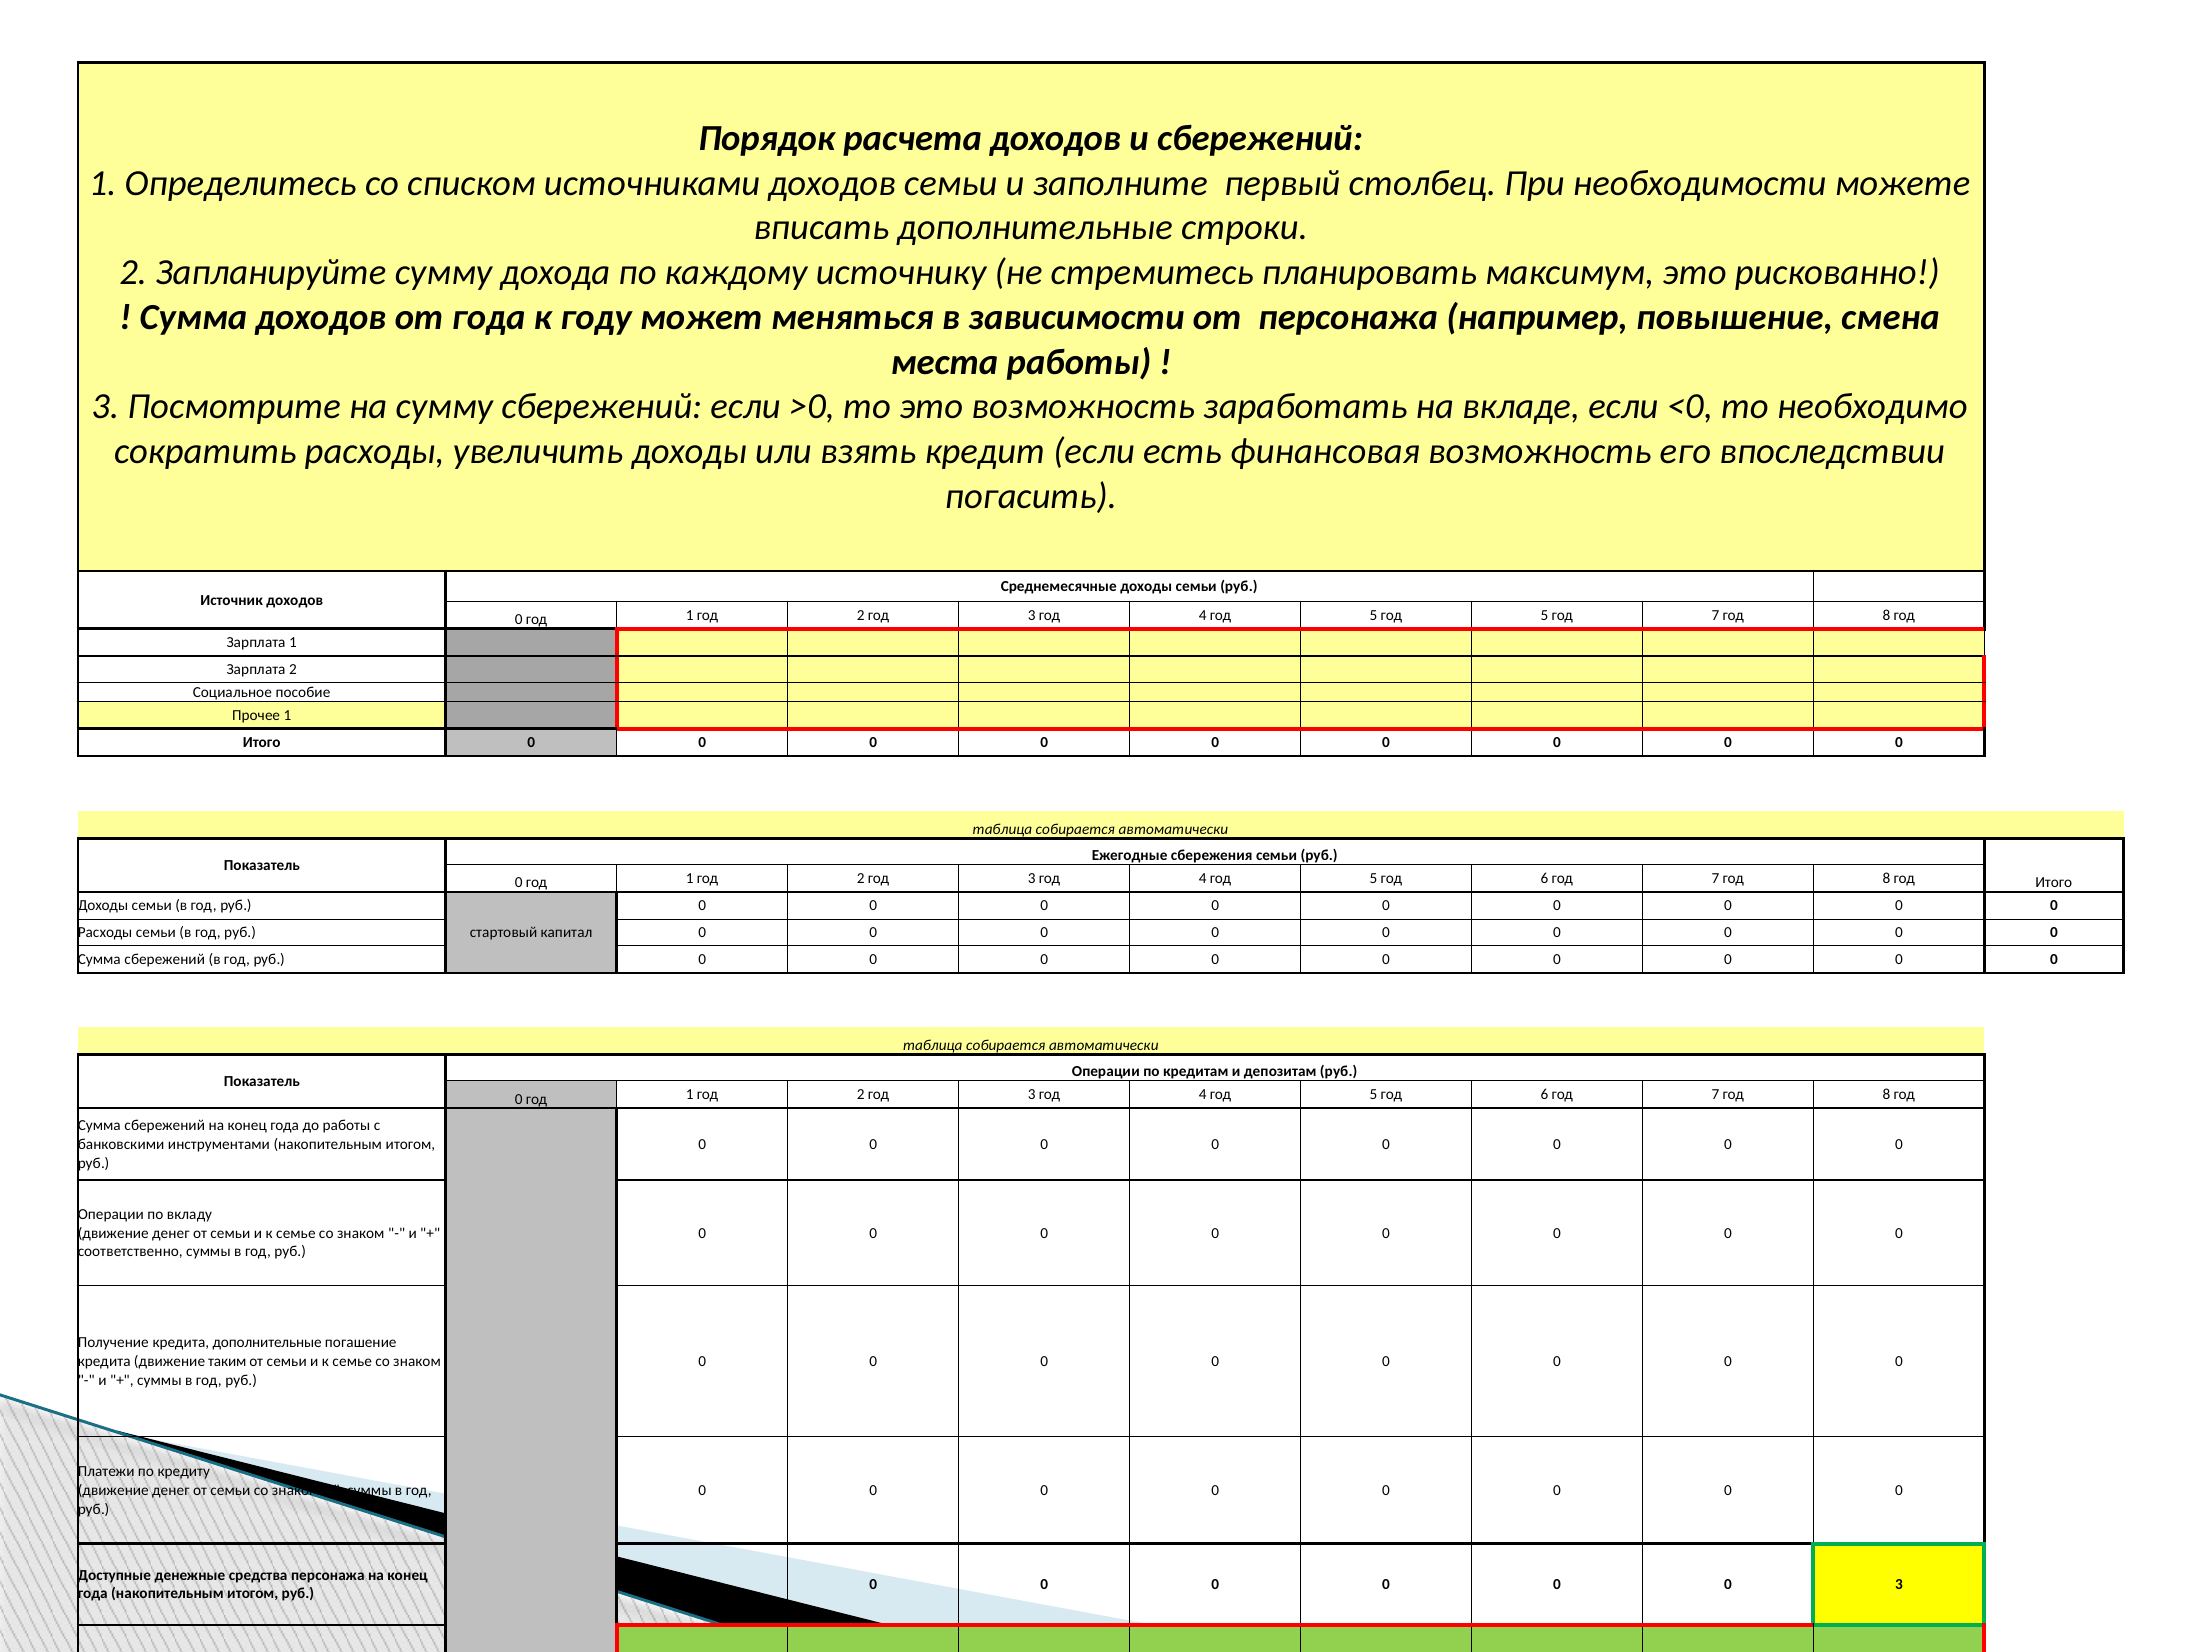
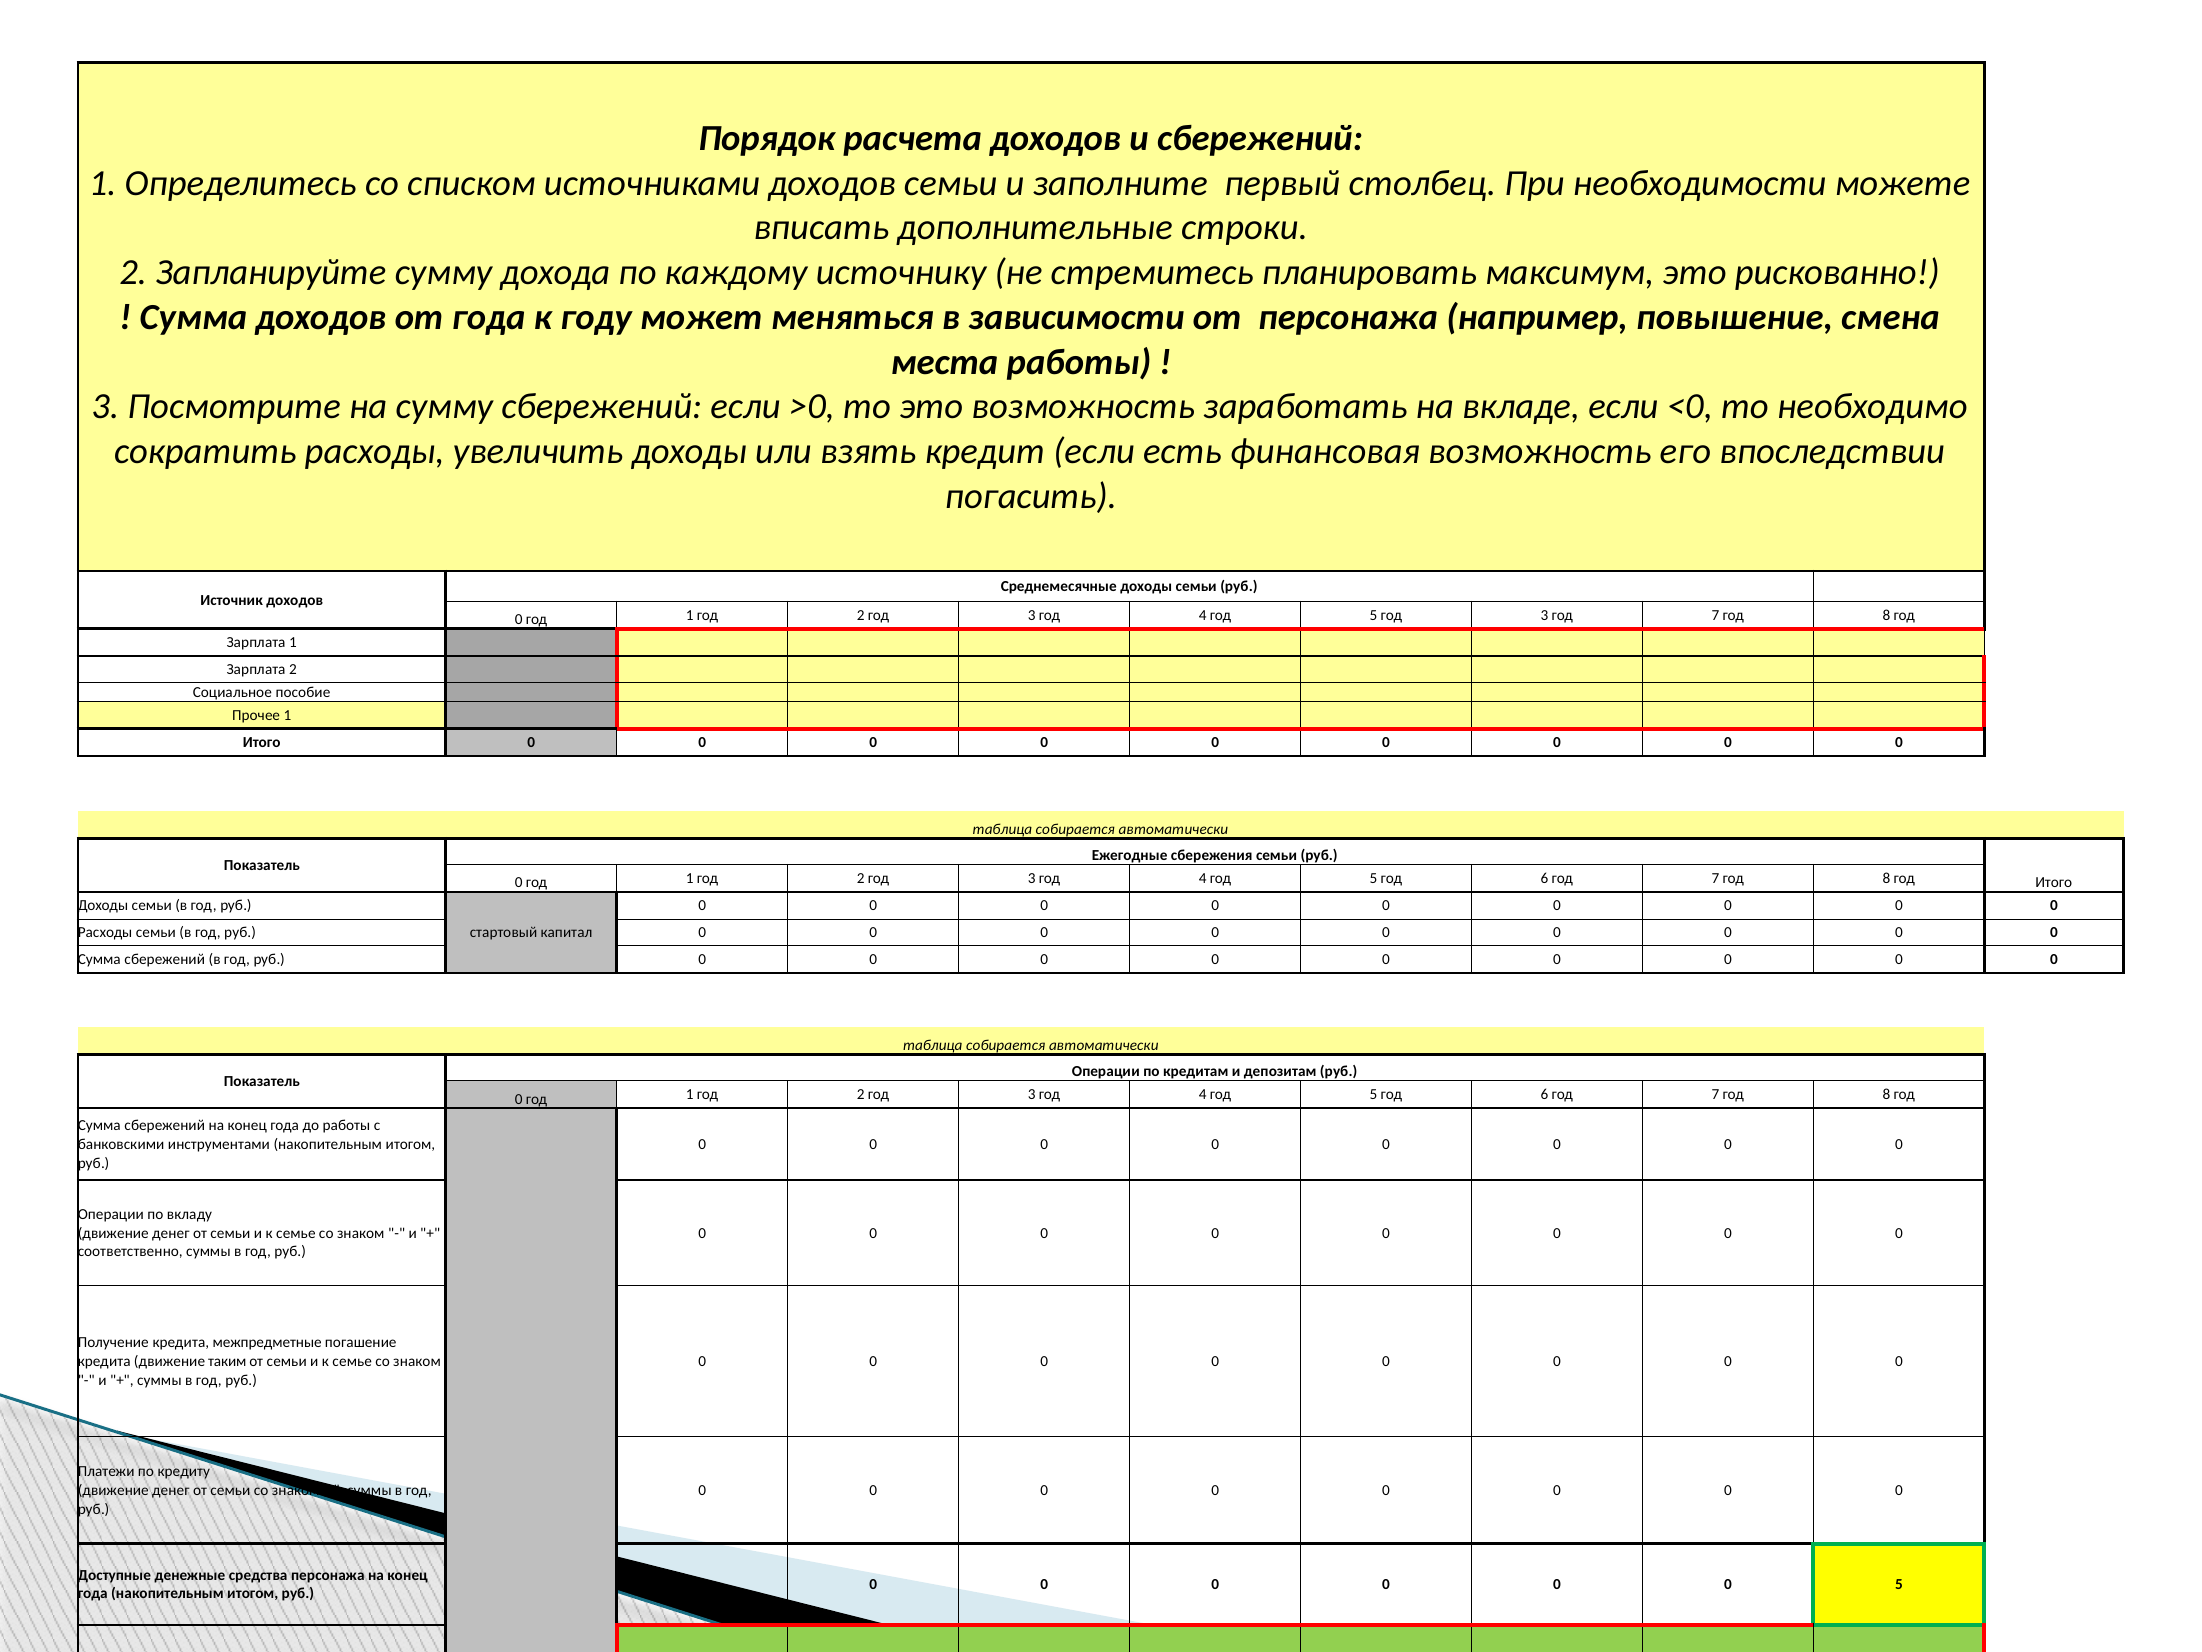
5 год 5: 5 -> 3 (1545, 615)
кредита дополнительные: дополнительные -> межпредметные (267, 1342)
0 3: 3 -> 5 (1899, 1584)
